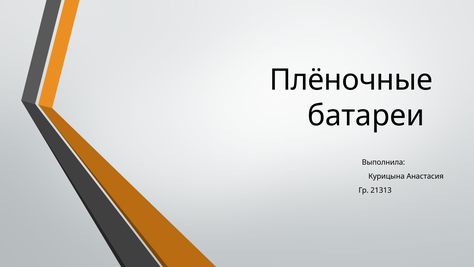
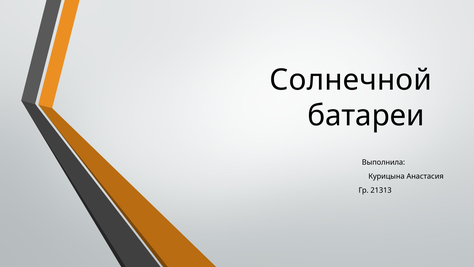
Плёночные: Плёночные -> Солнечной (351, 80)
